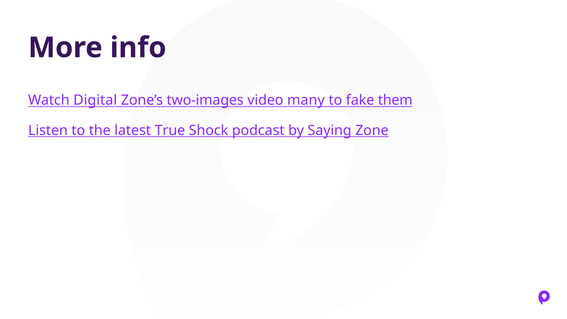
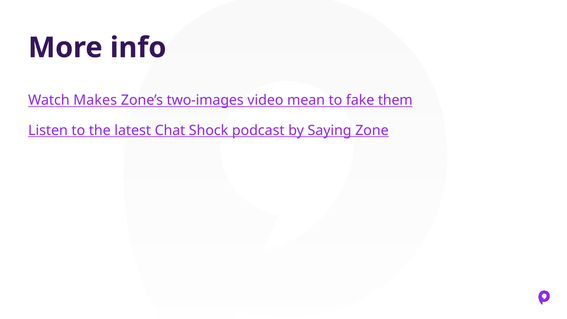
Digital: Digital -> Makes (95, 100)
many: many -> mean (306, 100)
True: True -> Chat (170, 130)
